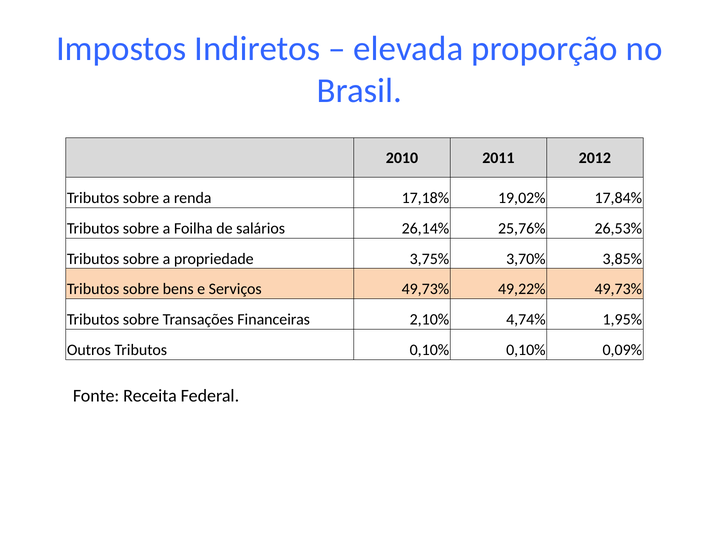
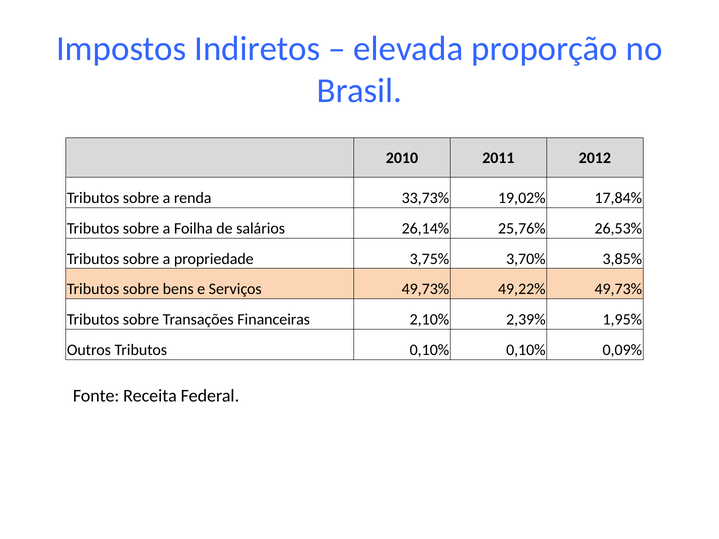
17,18%: 17,18% -> 33,73% (425, 198)
4,74%: 4,74% -> 2,39% (526, 320)
